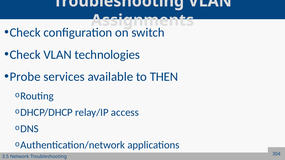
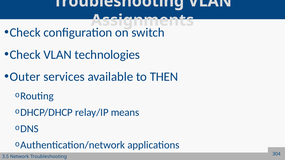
Probe: Probe -> Outer (25, 77)
access: access -> means (125, 113)
